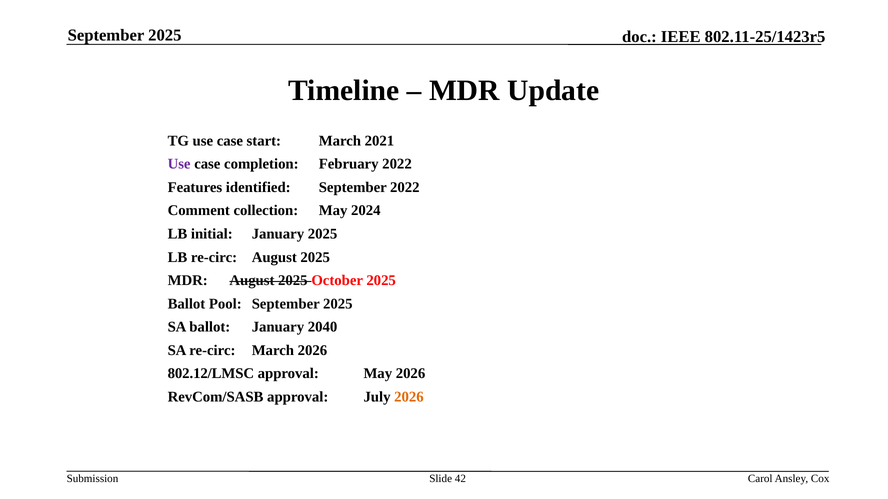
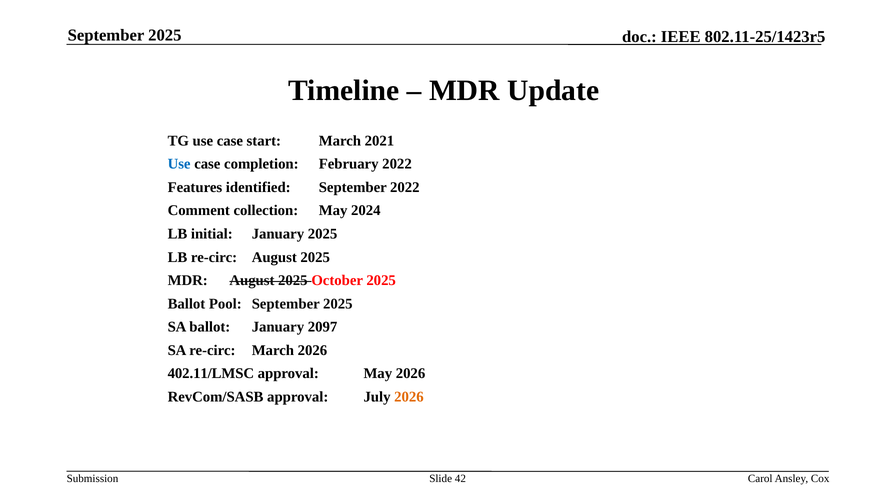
Use colour: purple -> blue (179, 164)
2040: 2040 -> 2097 (323, 327)
802.12/LMSC: 802.12/LMSC -> 402.11/LMSC (211, 374)
